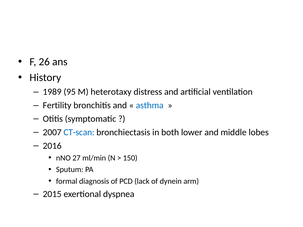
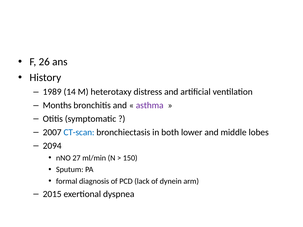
95: 95 -> 14 (70, 92)
Fertility: Fertility -> Months (57, 106)
asthma colour: blue -> purple (150, 106)
2016: 2016 -> 2094 (52, 146)
